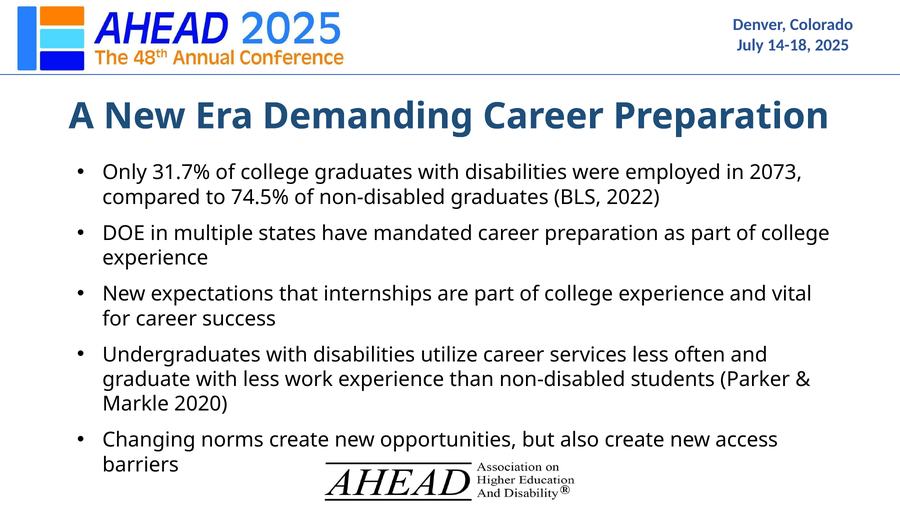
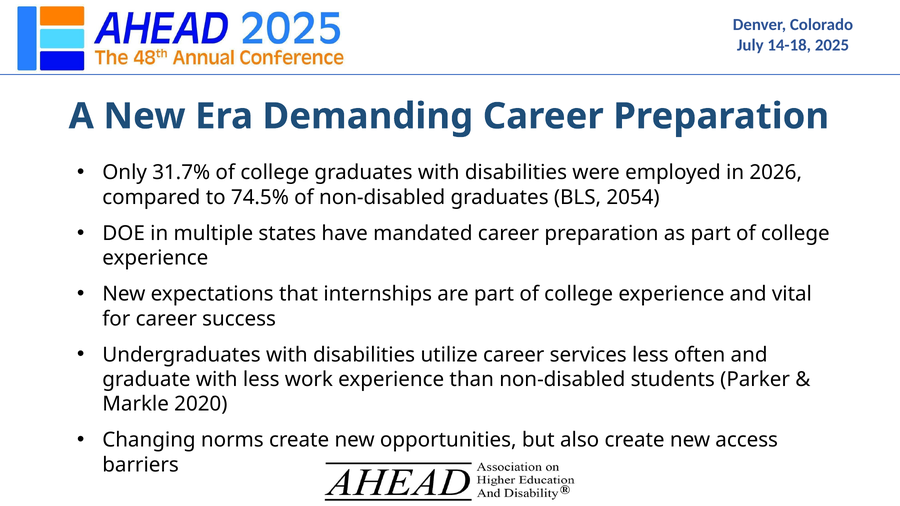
2073: 2073 -> 2026 (776, 173)
2022: 2022 -> 2054 (633, 197)
